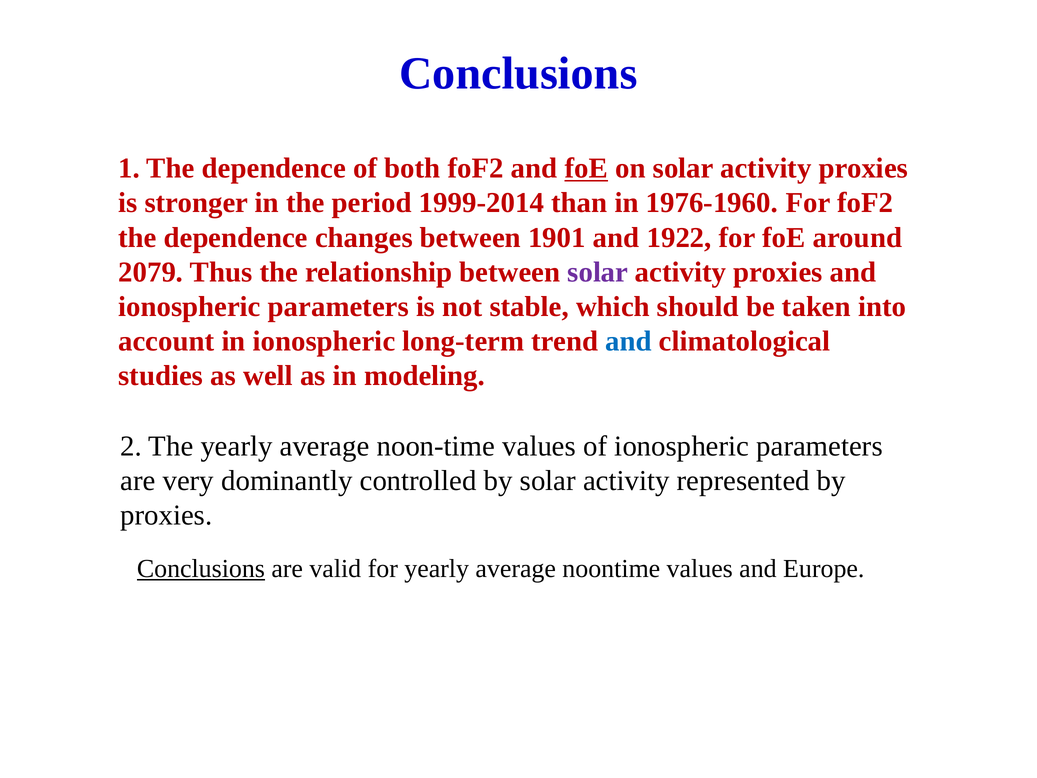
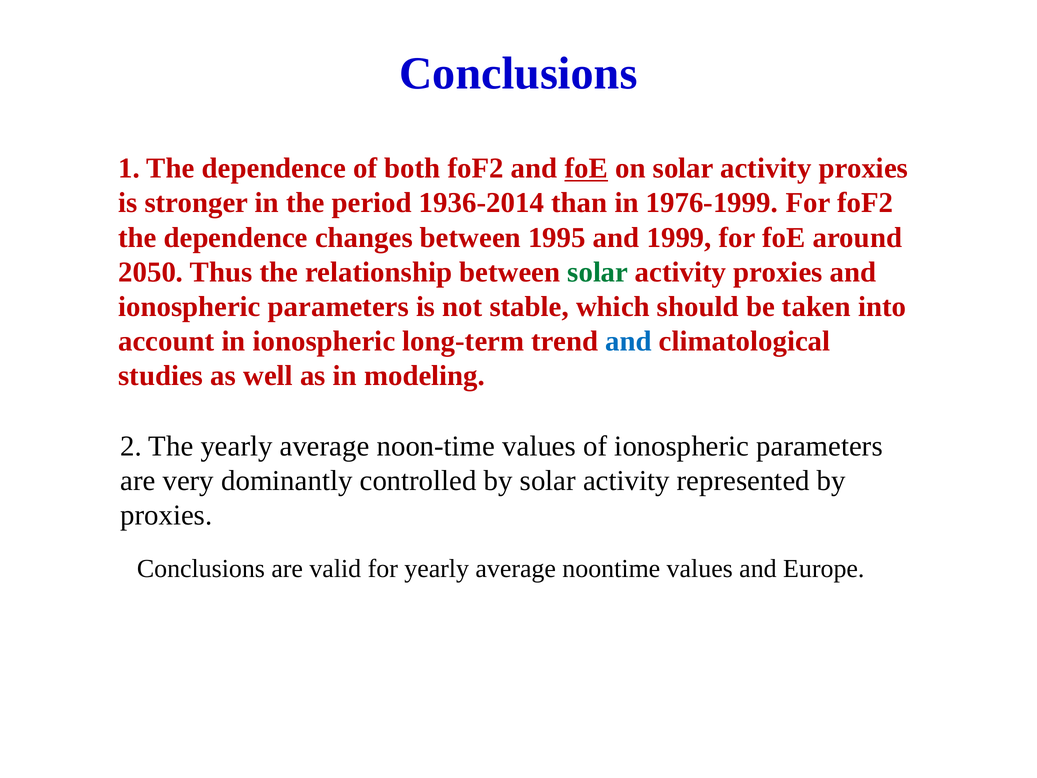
1999-2014: 1999-2014 -> 1936-2014 (481, 203)
1976-1960: 1976-1960 -> 1976-1999 (712, 203)
1901: 1901 -> 1995 (557, 237)
1922: 1922 -> 1999 (679, 237)
2079: 2079 -> 2050 (151, 272)
solar colour: purple -> green (598, 272)
Conclusions underline: present -> none (201, 568)
